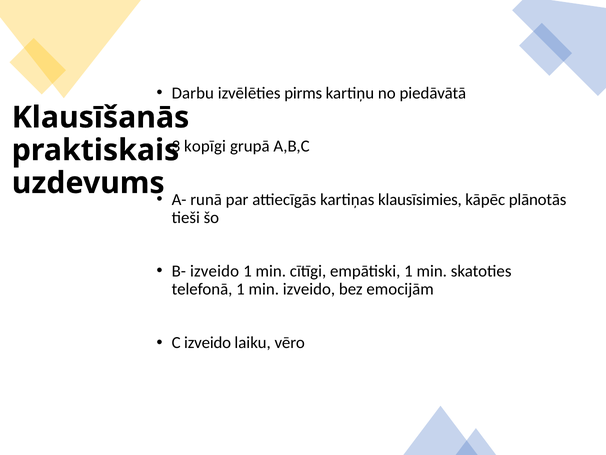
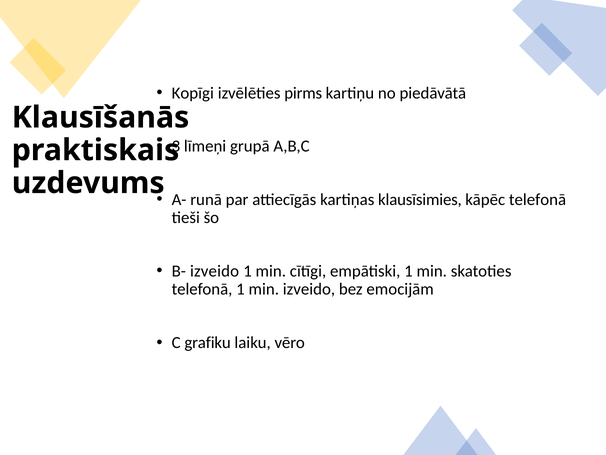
Darbu: Darbu -> Kopīgi (193, 93)
kopīgi: kopīgi -> līmeņi (205, 146)
kāpēc plānotās: plānotās -> telefonā (537, 199)
C izveido: izveido -> grafiku (208, 342)
